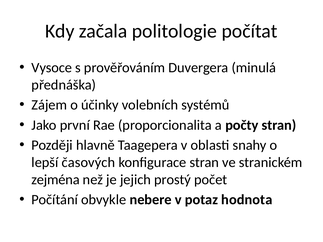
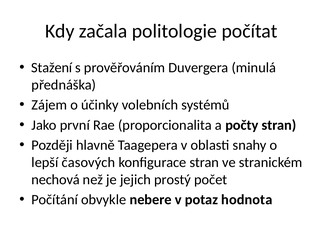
Vysoce: Vysoce -> Stažení (52, 68)
zejména: zejména -> nechová (56, 180)
